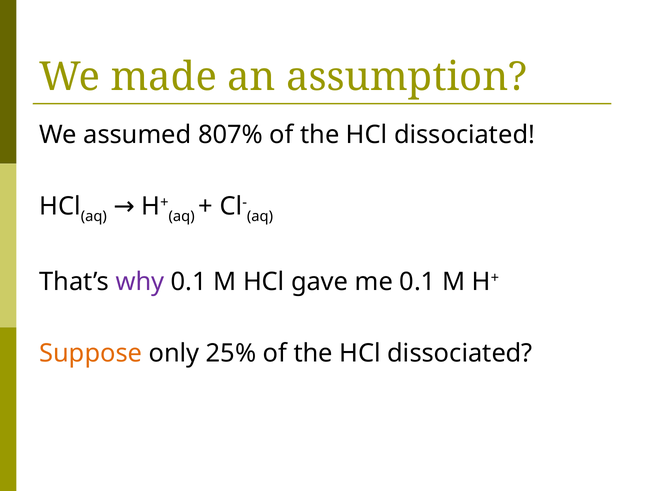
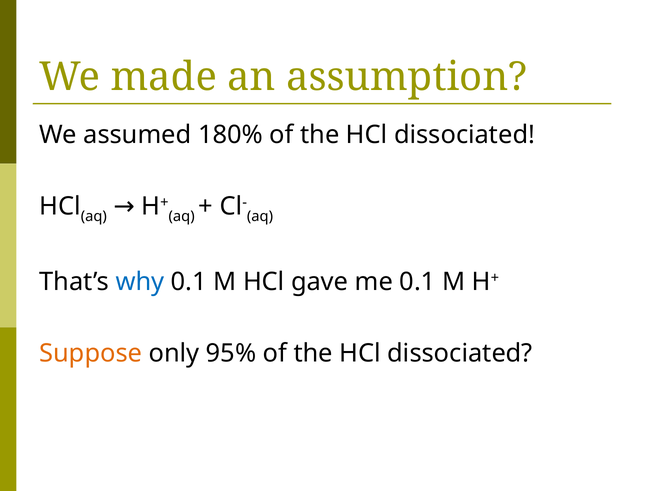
807%: 807% -> 180% (230, 135)
why colour: purple -> blue (140, 282)
25%: 25% -> 95% (231, 353)
